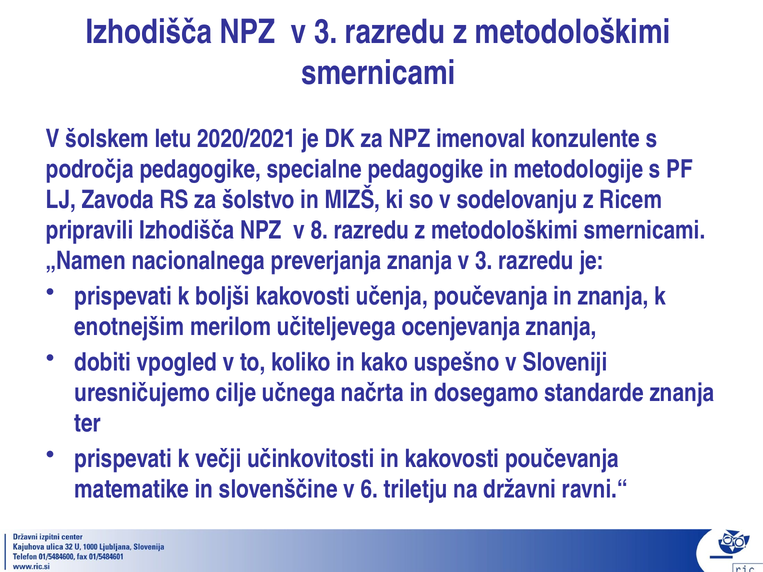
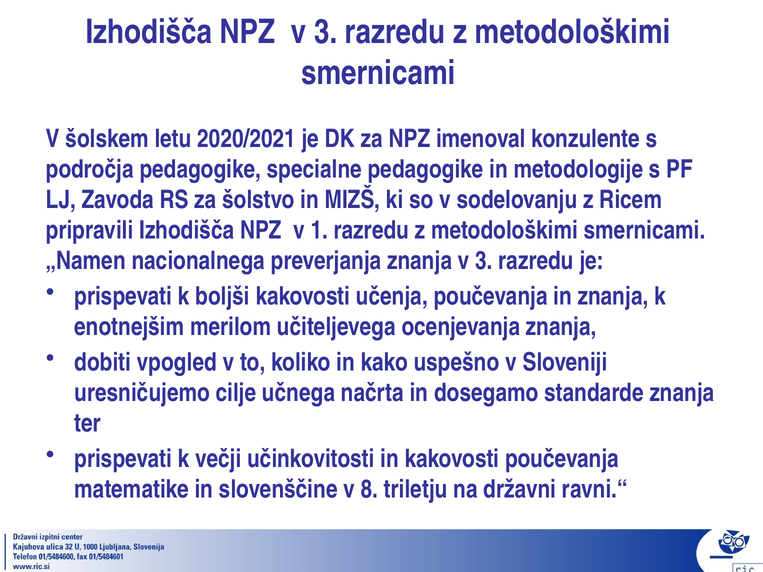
8: 8 -> 1 (319, 230)
6: 6 -> 8 (369, 490)
